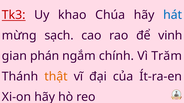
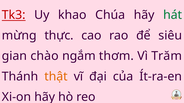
hát colour: blue -> green (173, 15)
sạch: sạch -> thực (59, 36)
vinh: vinh -> siêu (170, 36)
phán: phán -> chào (45, 56)
chính: chính -> thơm (116, 56)
